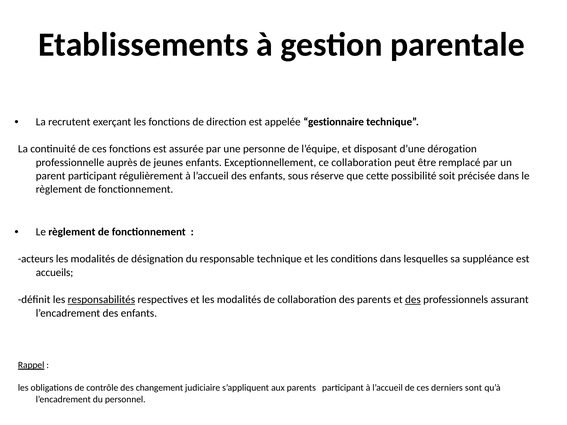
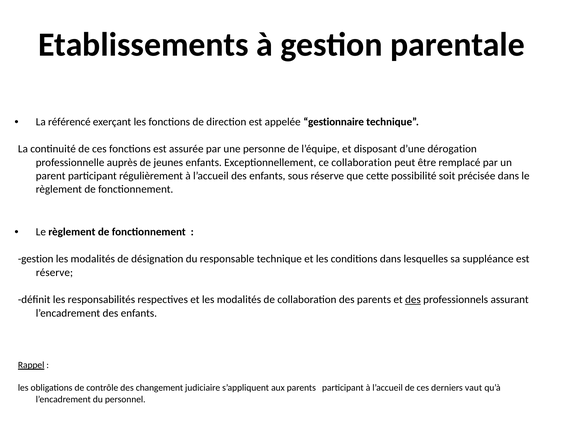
recrutent: recrutent -> référencé (69, 122)
acteurs: acteurs -> gestion (36, 259)
accueils: accueils -> réserve (54, 273)
responsabilités underline: present -> none (101, 300)
sont: sont -> vaut (474, 388)
